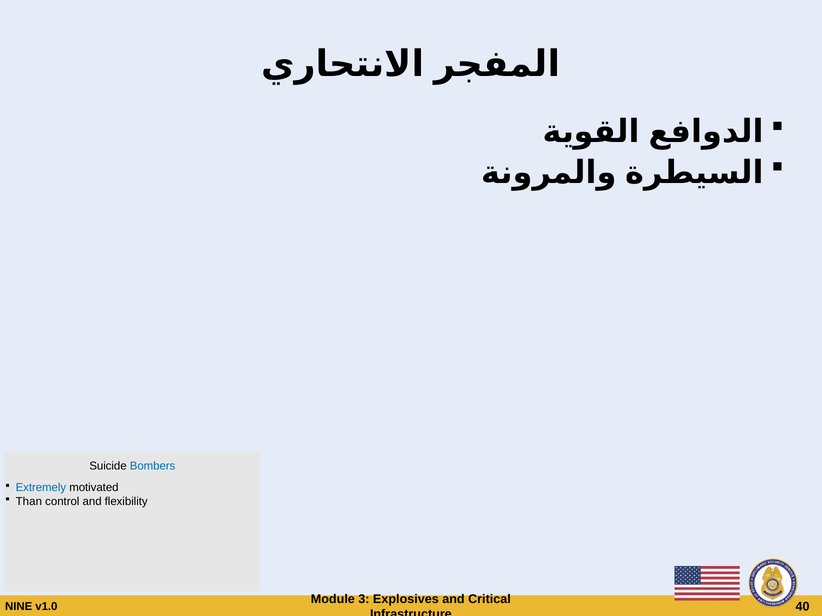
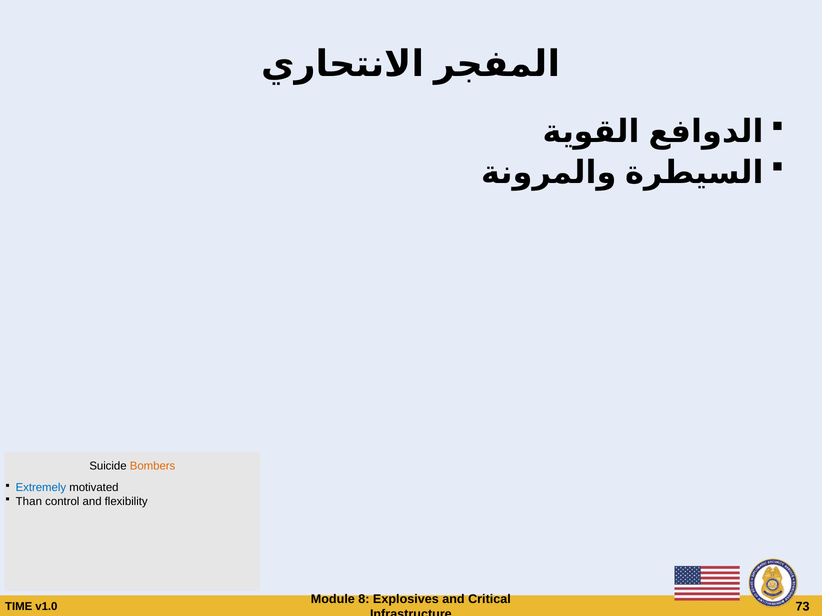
Bombers colour: blue -> orange (153, 467)
3: 3 -> 8 (364, 600)
NINE: NINE -> TIME (19, 607)
40: 40 -> 73 (803, 607)
